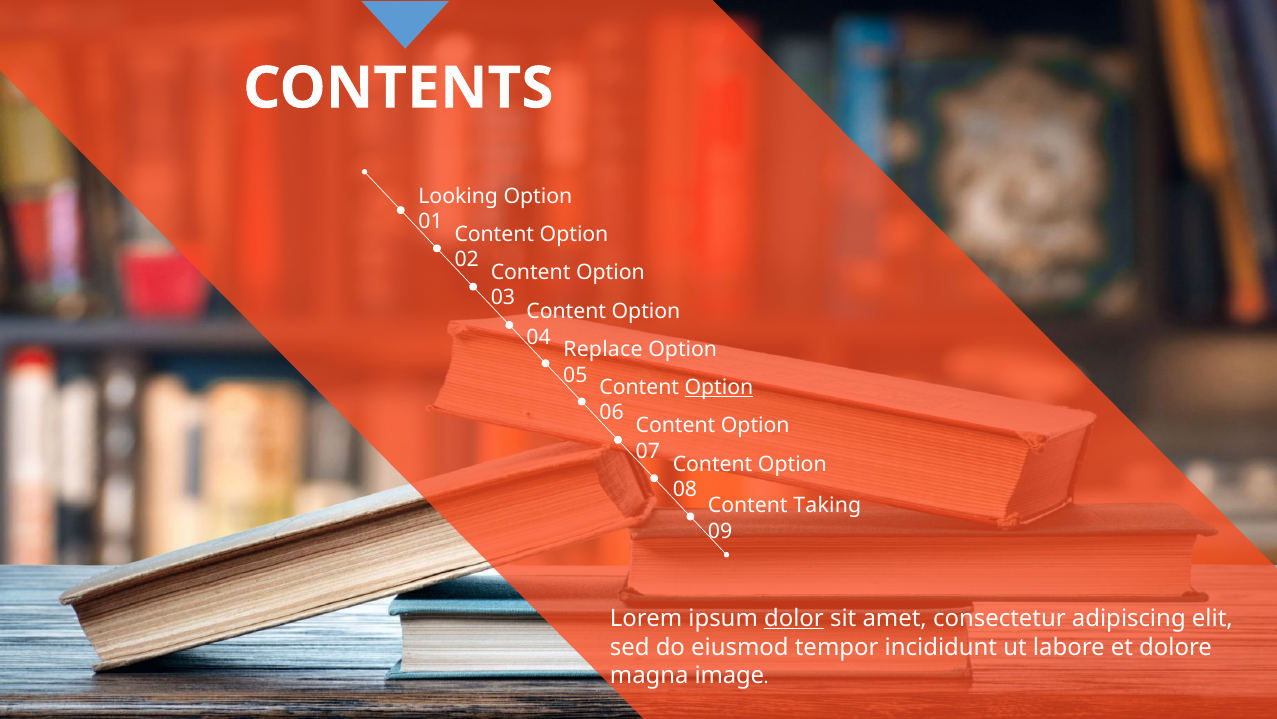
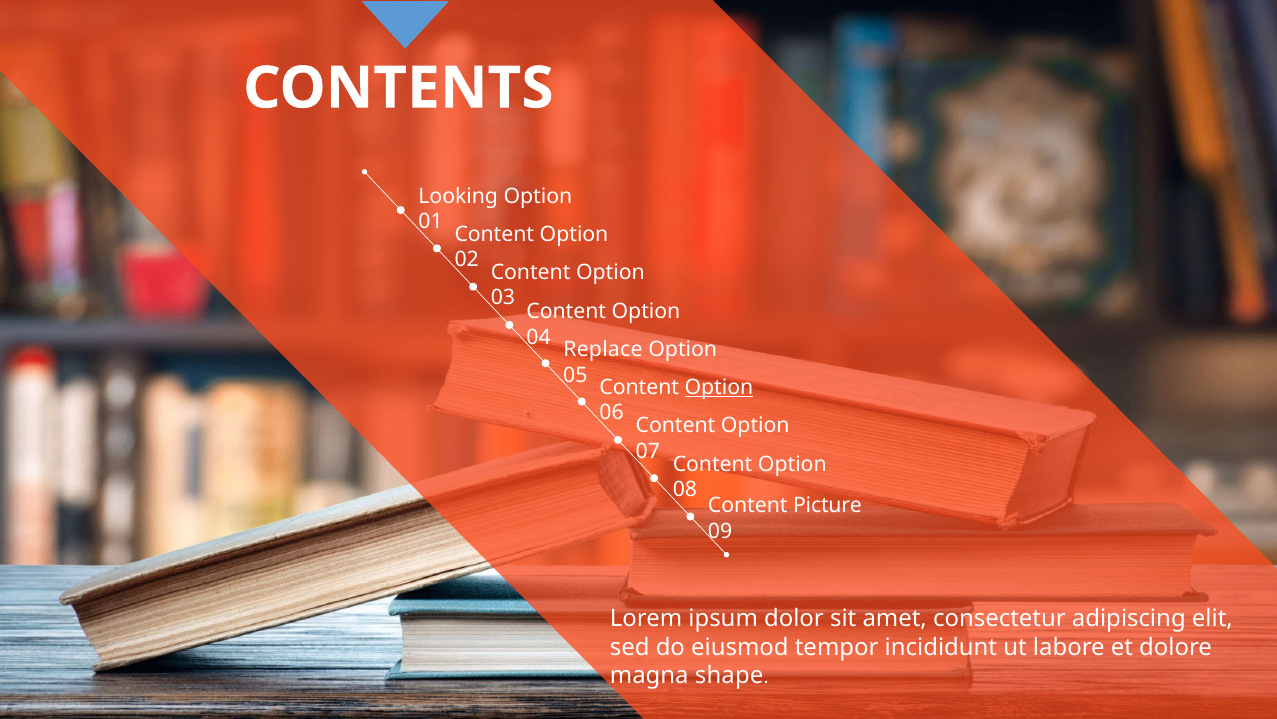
Taking: Taking -> Picture (828, 505)
dolor underline: present -> none (794, 618)
image: image -> shape (729, 675)
